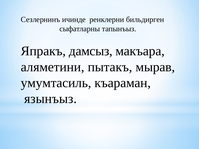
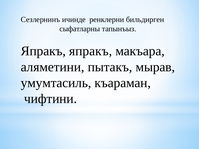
Япракъ дамсыз: дамсыз -> япракъ (91, 51)
язынъыз: язынъыз -> чифтини (51, 99)
